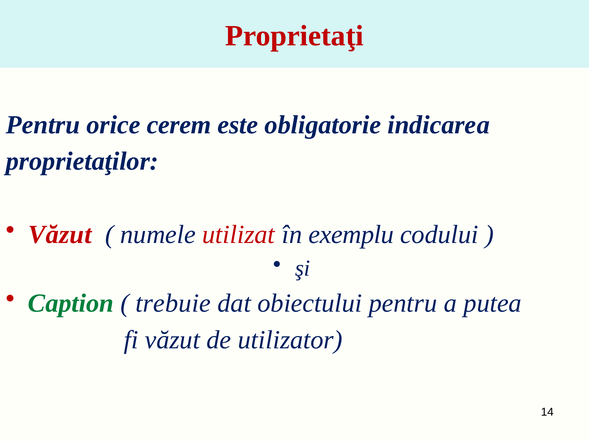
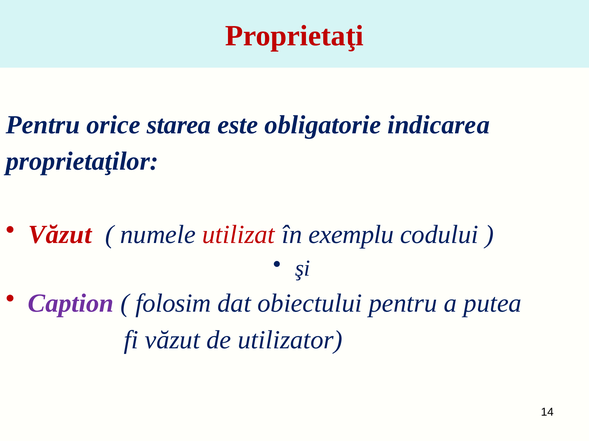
cerem: cerem -> starea (179, 125)
Caption colour: green -> purple (71, 304)
trebuie: trebuie -> folosim (173, 304)
